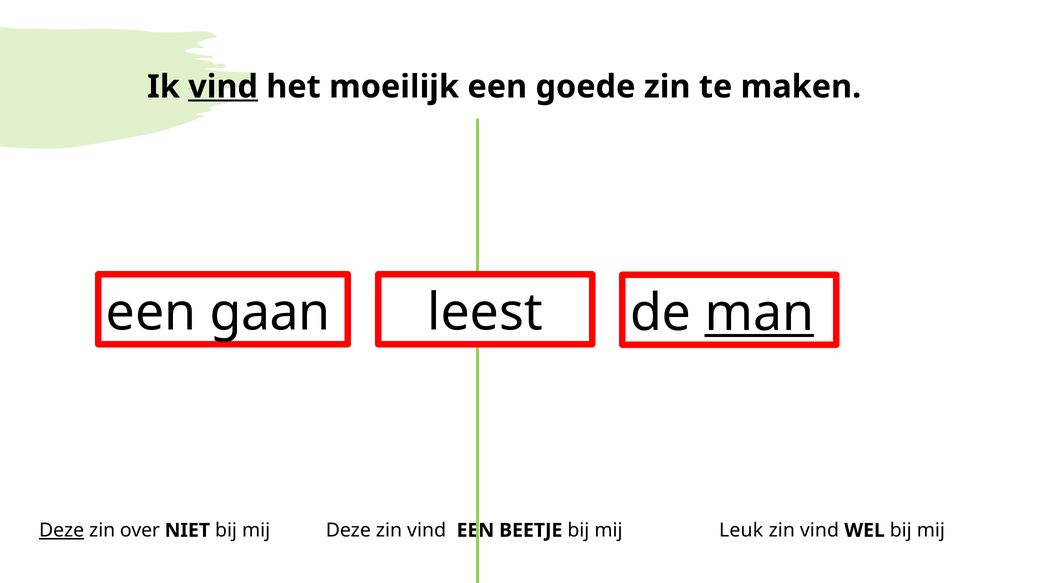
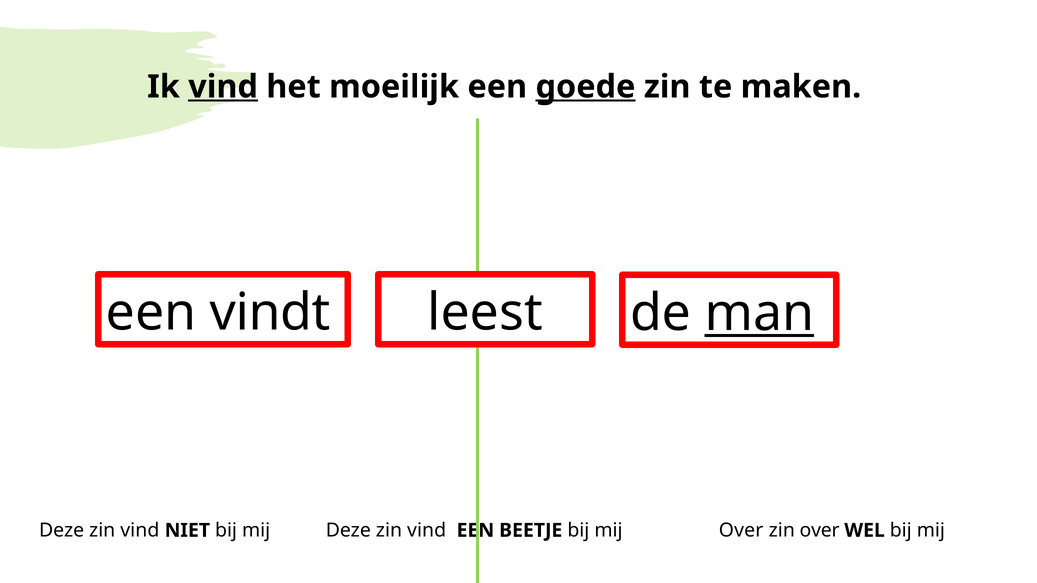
goede underline: none -> present (585, 87)
gaan: gaan -> vindt (270, 313)
Deze underline: present -> none (62, 531)
over: over -> vind (140, 531)
mij Leuk: Leuk -> Over (741, 531)
vind: vind -> over (820, 531)
